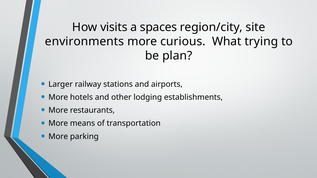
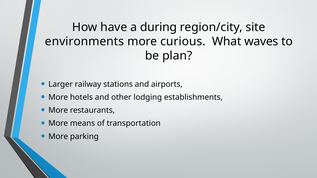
visits: visits -> have (114, 27)
spaces: spaces -> during (159, 27)
trying: trying -> waves (261, 41)
